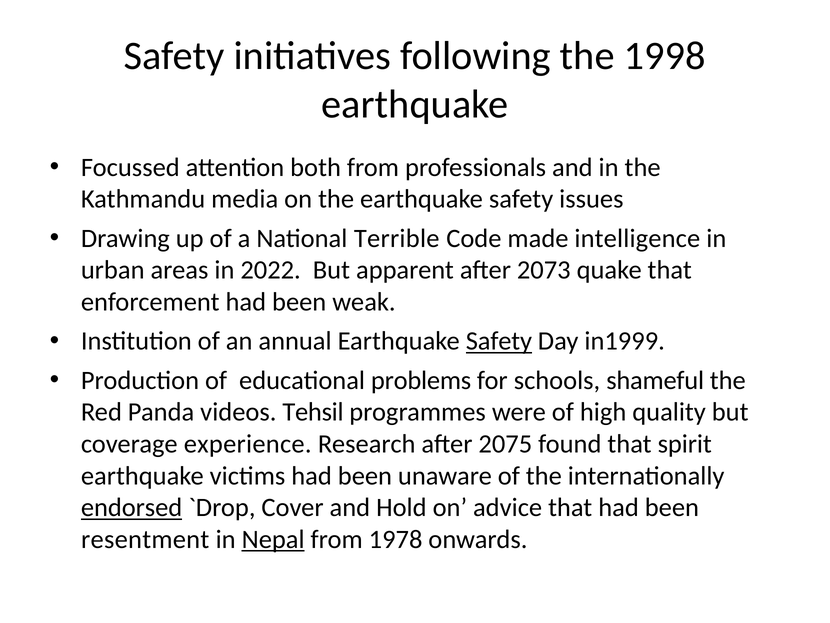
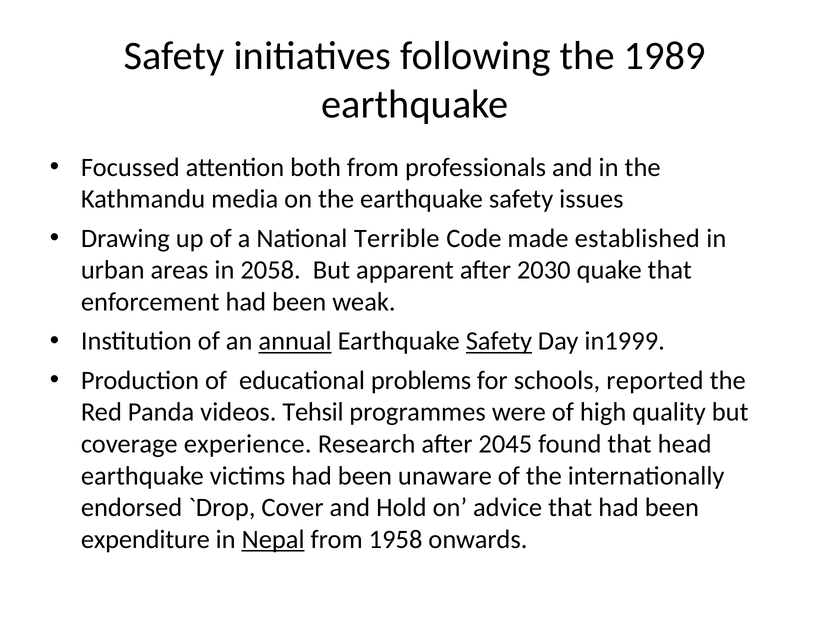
1998: 1998 -> 1989 (665, 56)
intelligence: intelligence -> established (637, 238)
2022: 2022 -> 2058 (271, 270)
2073: 2073 -> 2030 (544, 270)
annual underline: none -> present (295, 341)
shameful: shameful -> reported (655, 380)
2075: 2075 -> 2045 (505, 444)
spirit: spirit -> head (685, 444)
endorsed underline: present -> none (132, 507)
resentment: resentment -> expenditure (145, 539)
1978: 1978 -> 1958 (396, 539)
